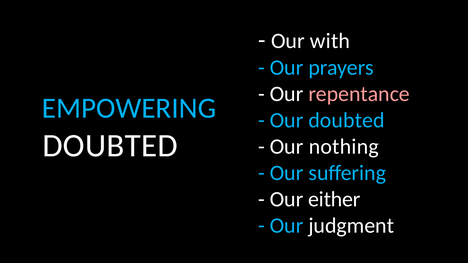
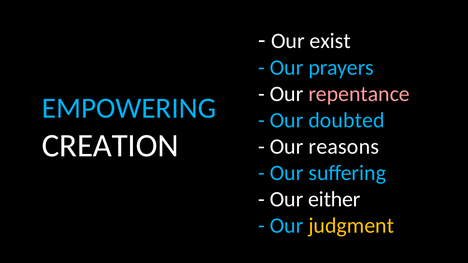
with: with -> exist (330, 41)
DOUBTED: DOUBTED -> CREATION (110, 146)
nothing: nothing -> reasons (344, 147)
judgment colour: white -> yellow (351, 226)
